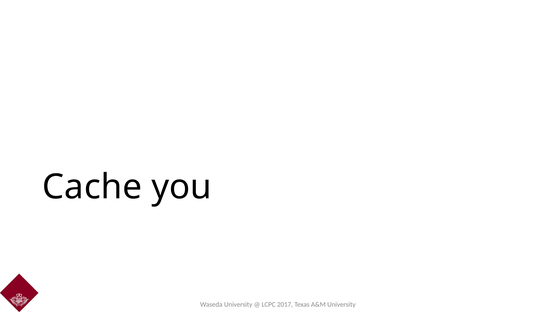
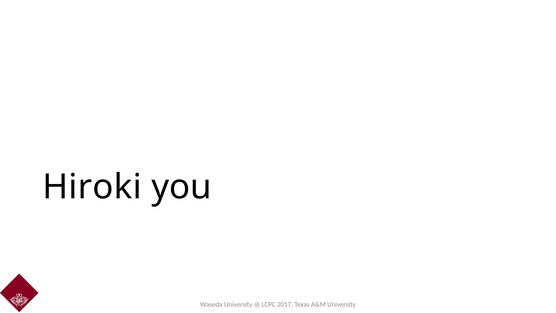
Cache: Cache -> Hiroki (92, 187)
